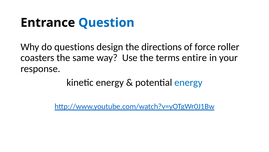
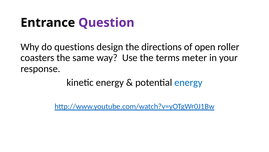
Question colour: blue -> purple (106, 23)
force: force -> open (205, 47)
entire: entire -> meter (194, 58)
